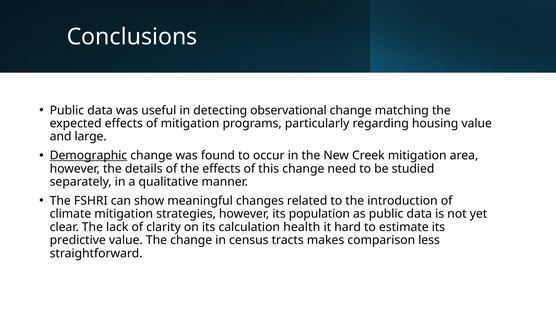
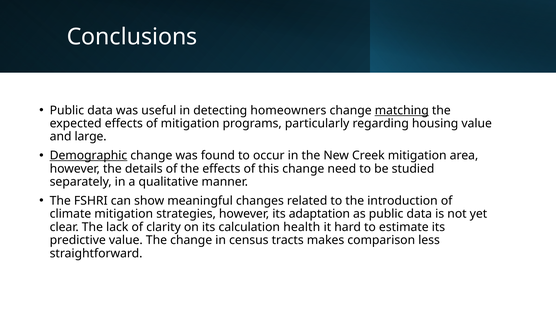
observational: observational -> homeowners (288, 110)
matching underline: none -> present (402, 110)
population: population -> adaptation (319, 214)
